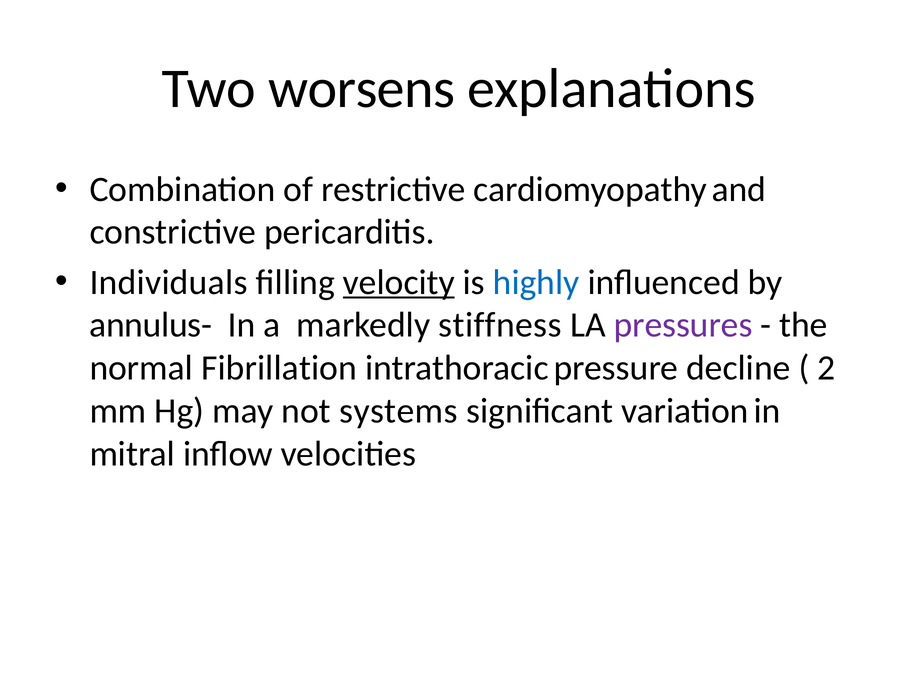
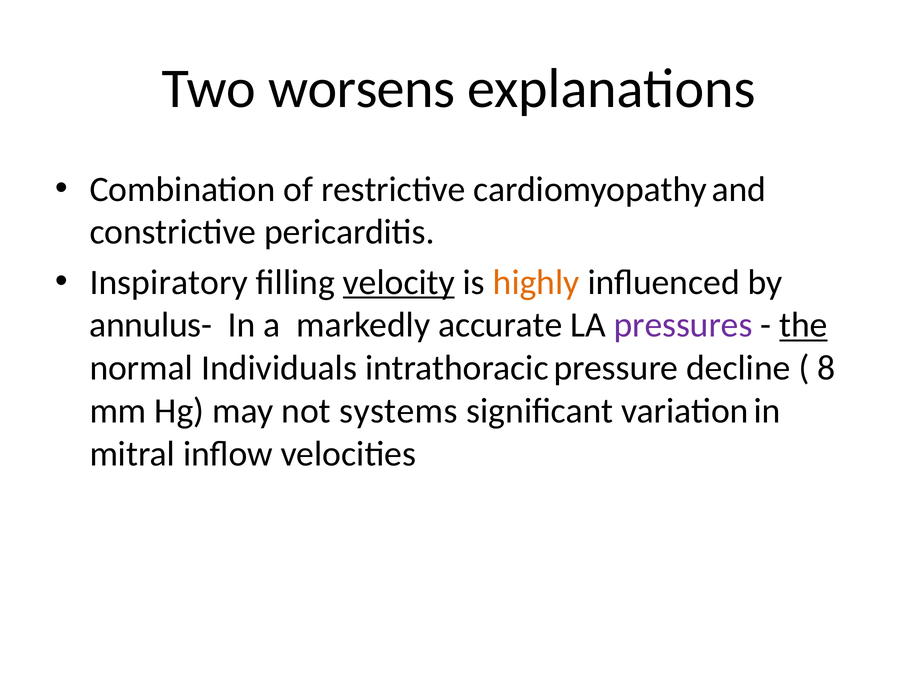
Individuals: Individuals -> Inspiratory (169, 282)
highly colour: blue -> orange (536, 282)
stiffness: stiffness -> accurate (500, 325)
the underline: none -> present (804, 325)
Fibrillation: Fibrillation -> Individuals (279, 368)
2: 2 -> 8 (827, 368)
